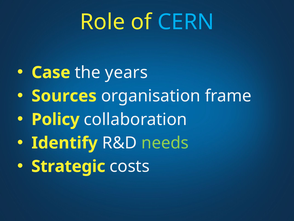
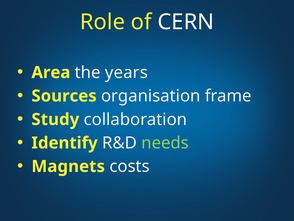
CERN colour: light blue -> white (186, 22)
Case: Case -> Area (51, 72)
Policy: Policy -> Study (55, 119)
Strategic: Strategic -> Magnets (68, 166)
